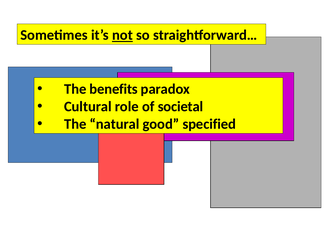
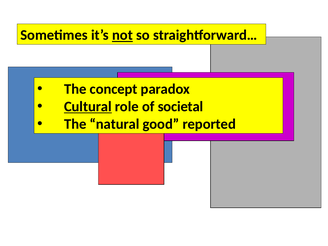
benefits: benefits -> concept (114, 89)
Cultural underline: none -> present (88, 107)
specified: specified -> reported (209, 124)
